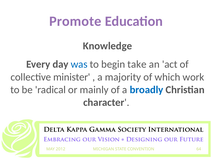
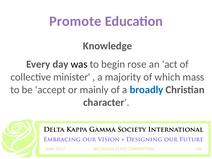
was colour: blue -> black (79, 64)
take: take -> rose (137, 64)
work: work -> mass (193, 77)
radical: radical -> accept (50, 90)
